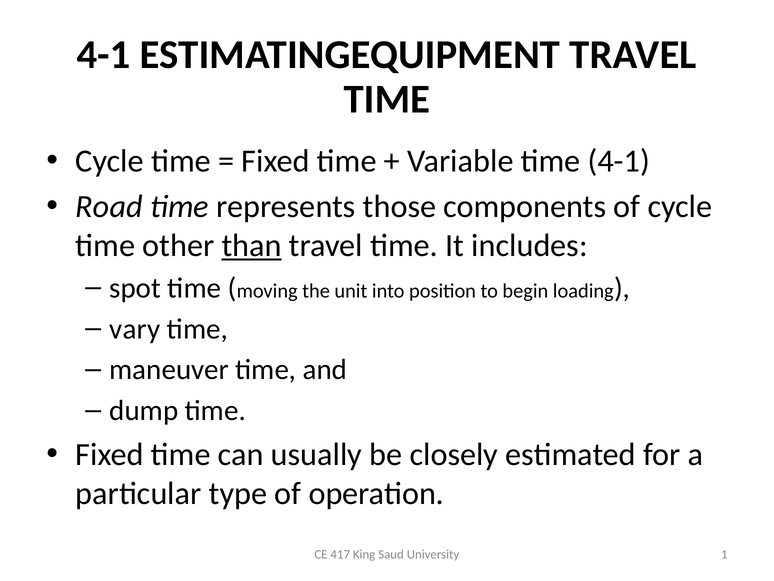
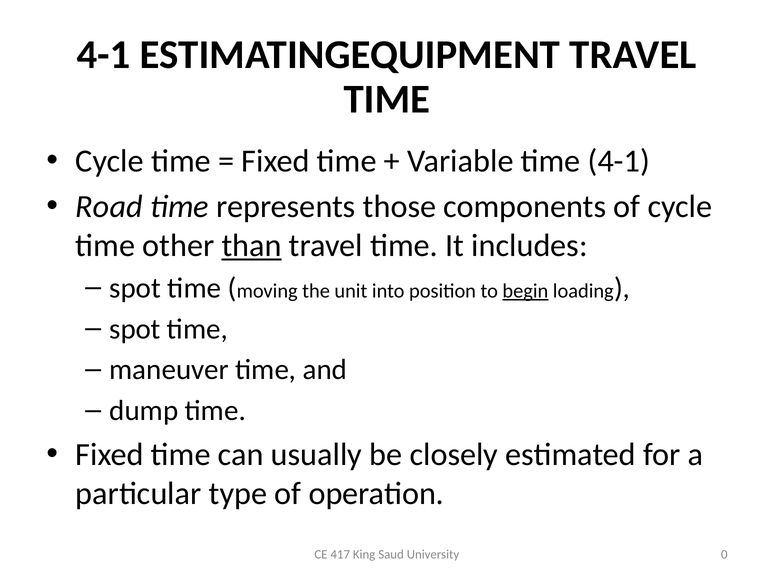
begin underline: none -> present (525, 291)
vary: vary -> spot (135, 329)
1: 1 -> 0 (724, 554)
